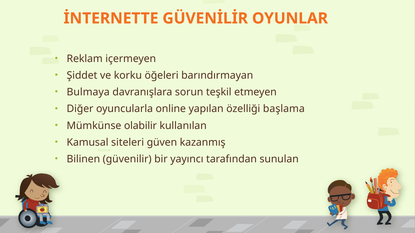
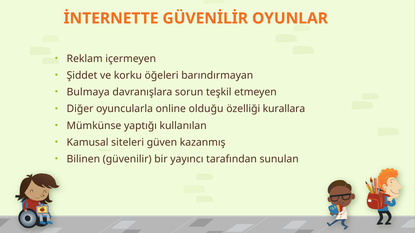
yapılan: yapılan -> olduğu (206, 109)
başlama: başlama -> kurallara (284, 109)
olabilir: olabilir -> yaptığı (140, 126)
